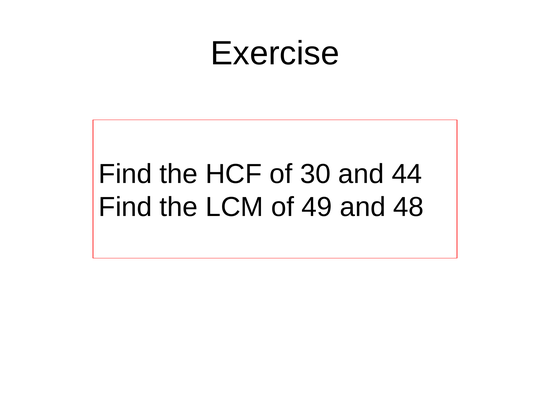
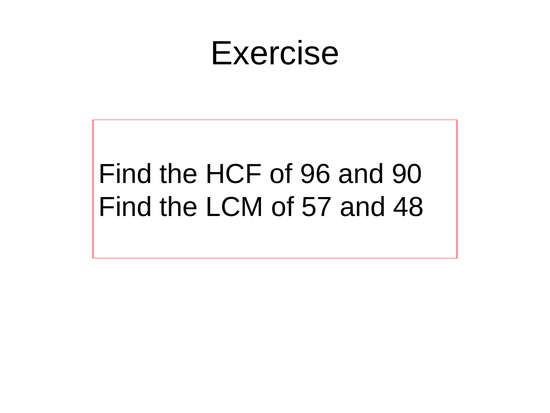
30: 30 -> 96 (315, 174)
44: 44 -> 90 (407, 174)
49: 49 -> 57 (317, 207)
